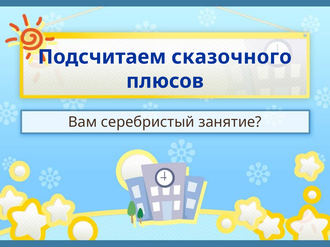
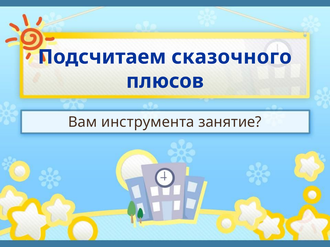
серебристый: серебристый -> инструмента (148, 122)
